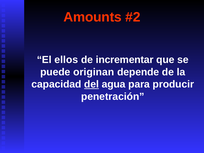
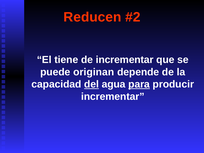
Amounts: Amounts -> Reducen (92, 17)
ellos: ellos -> tiene (66, 60)
para underline: none -> present (139, 84)
penetración: penetración -> incrementar (113, 96)
